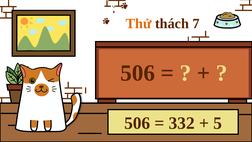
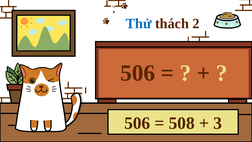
Thử colour: orange -> blue (139, 24)
7: 7 -> 2 (196, 24)
332: 332 -> 508 (182, 123)
5: 5 -> 3 (218, 123)
